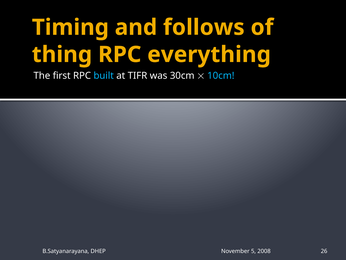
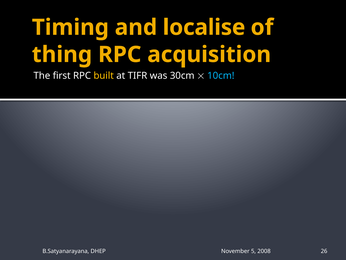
follows: follows -> localise (204, 27)
everything: everything -> acquisition (209, 54)
built colour: light blue -> yellow (104, 76)
